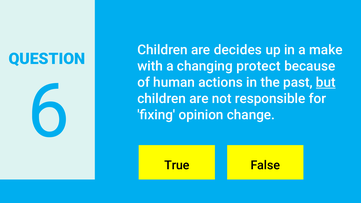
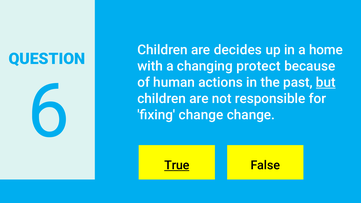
make: make -> home (326, 50)
fixing opinion: opinion -> change (201, 115)
True underline: none -> present (177, 165)
